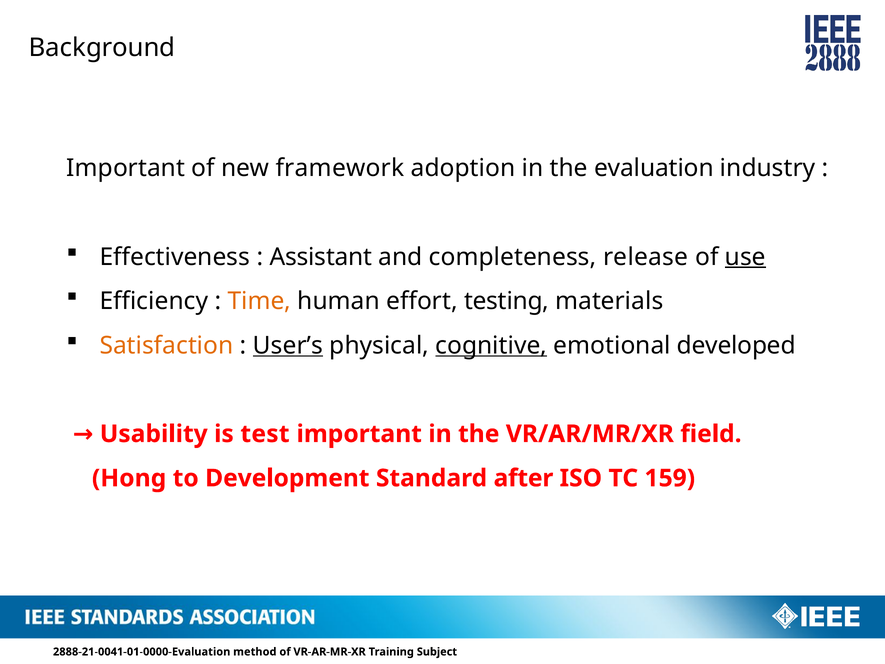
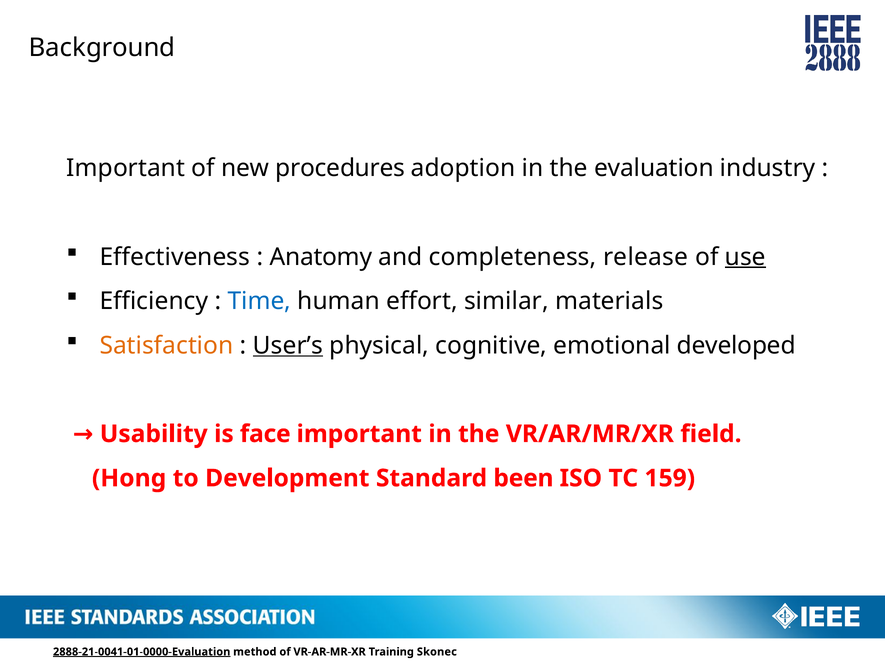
framework: framework -> procedures (340, 168)
Assistant: Assistant -> Anatomy (321, 257)
Time colour: orange -> blue (259, 301)
testing: testing -> similar (506, 301)
cognitive underline: present -> none (491, 345)
test: test -> face (265, 434)
after: after -> been (523, 478)
2888-21-0041-01-0000-Evaluation underline: none -> present (142, 652)
Subject: Subject -> Skonec (437, 652)
